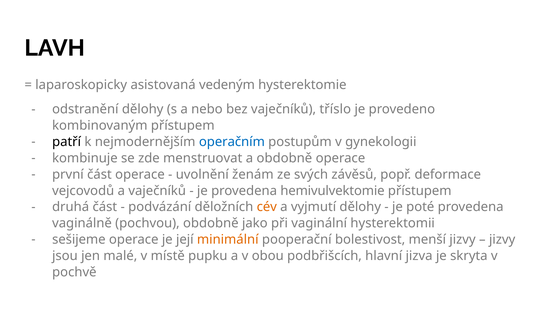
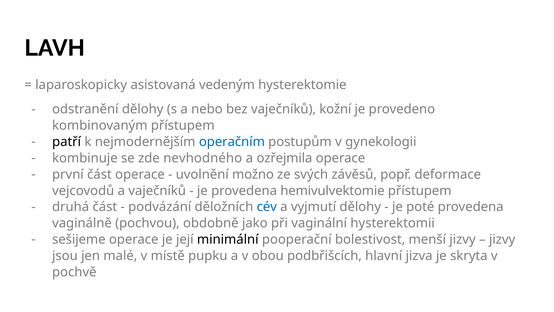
tříslo: tříslo -> kožní (335, 109)
menstruovat: menstruovat -> nevhodného (203, 158)
a obdobně: obdobně -> ozřejmila (284, 158)
ženám: ženám -> možno (253, 174)
cév colour: orange -> blue (267, 207)
minimální colour: orange -> black (228, 239)
